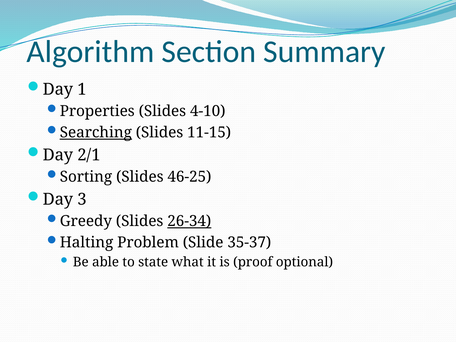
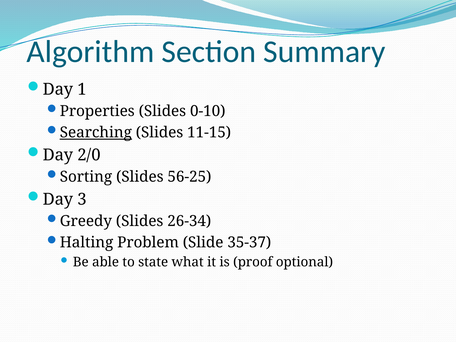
4-10: 4-10 -> 0-10 (208, 111)
2/1: 2/1 -> 2/0 (89, 155)
46-25: 46-25 -> 56-25 (189, 177)
26-34 underline: present -> none (189, 221)
